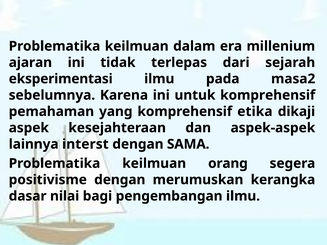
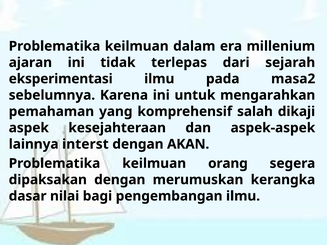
untuk komprehensif: komprehensif -> mengarahkan (268, 95)
etika: etika -> salah (255, 112)
SAMA: SAMA -> AKAN (188, 144)
positivisme: positivisme -> dipaksakan (48, 180)
